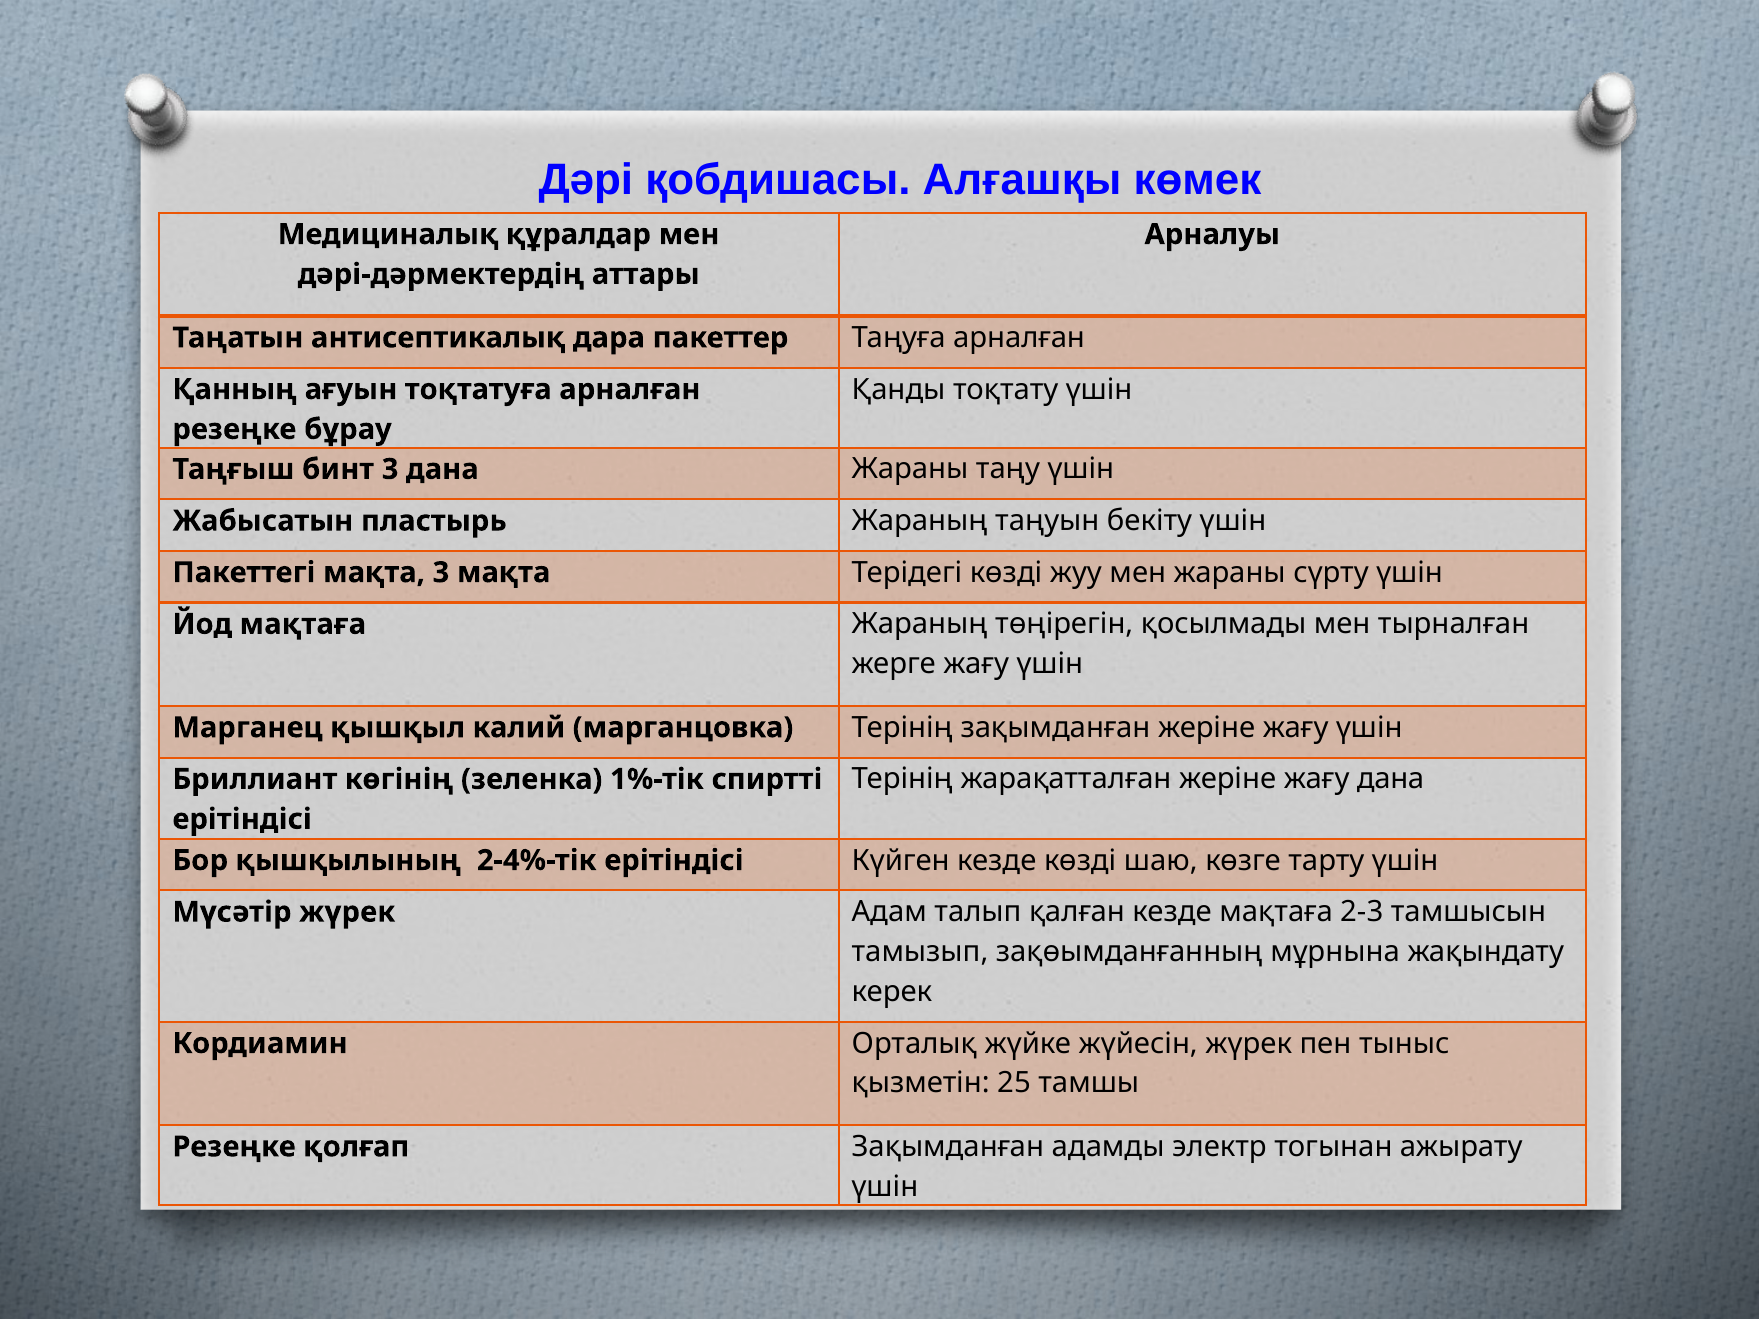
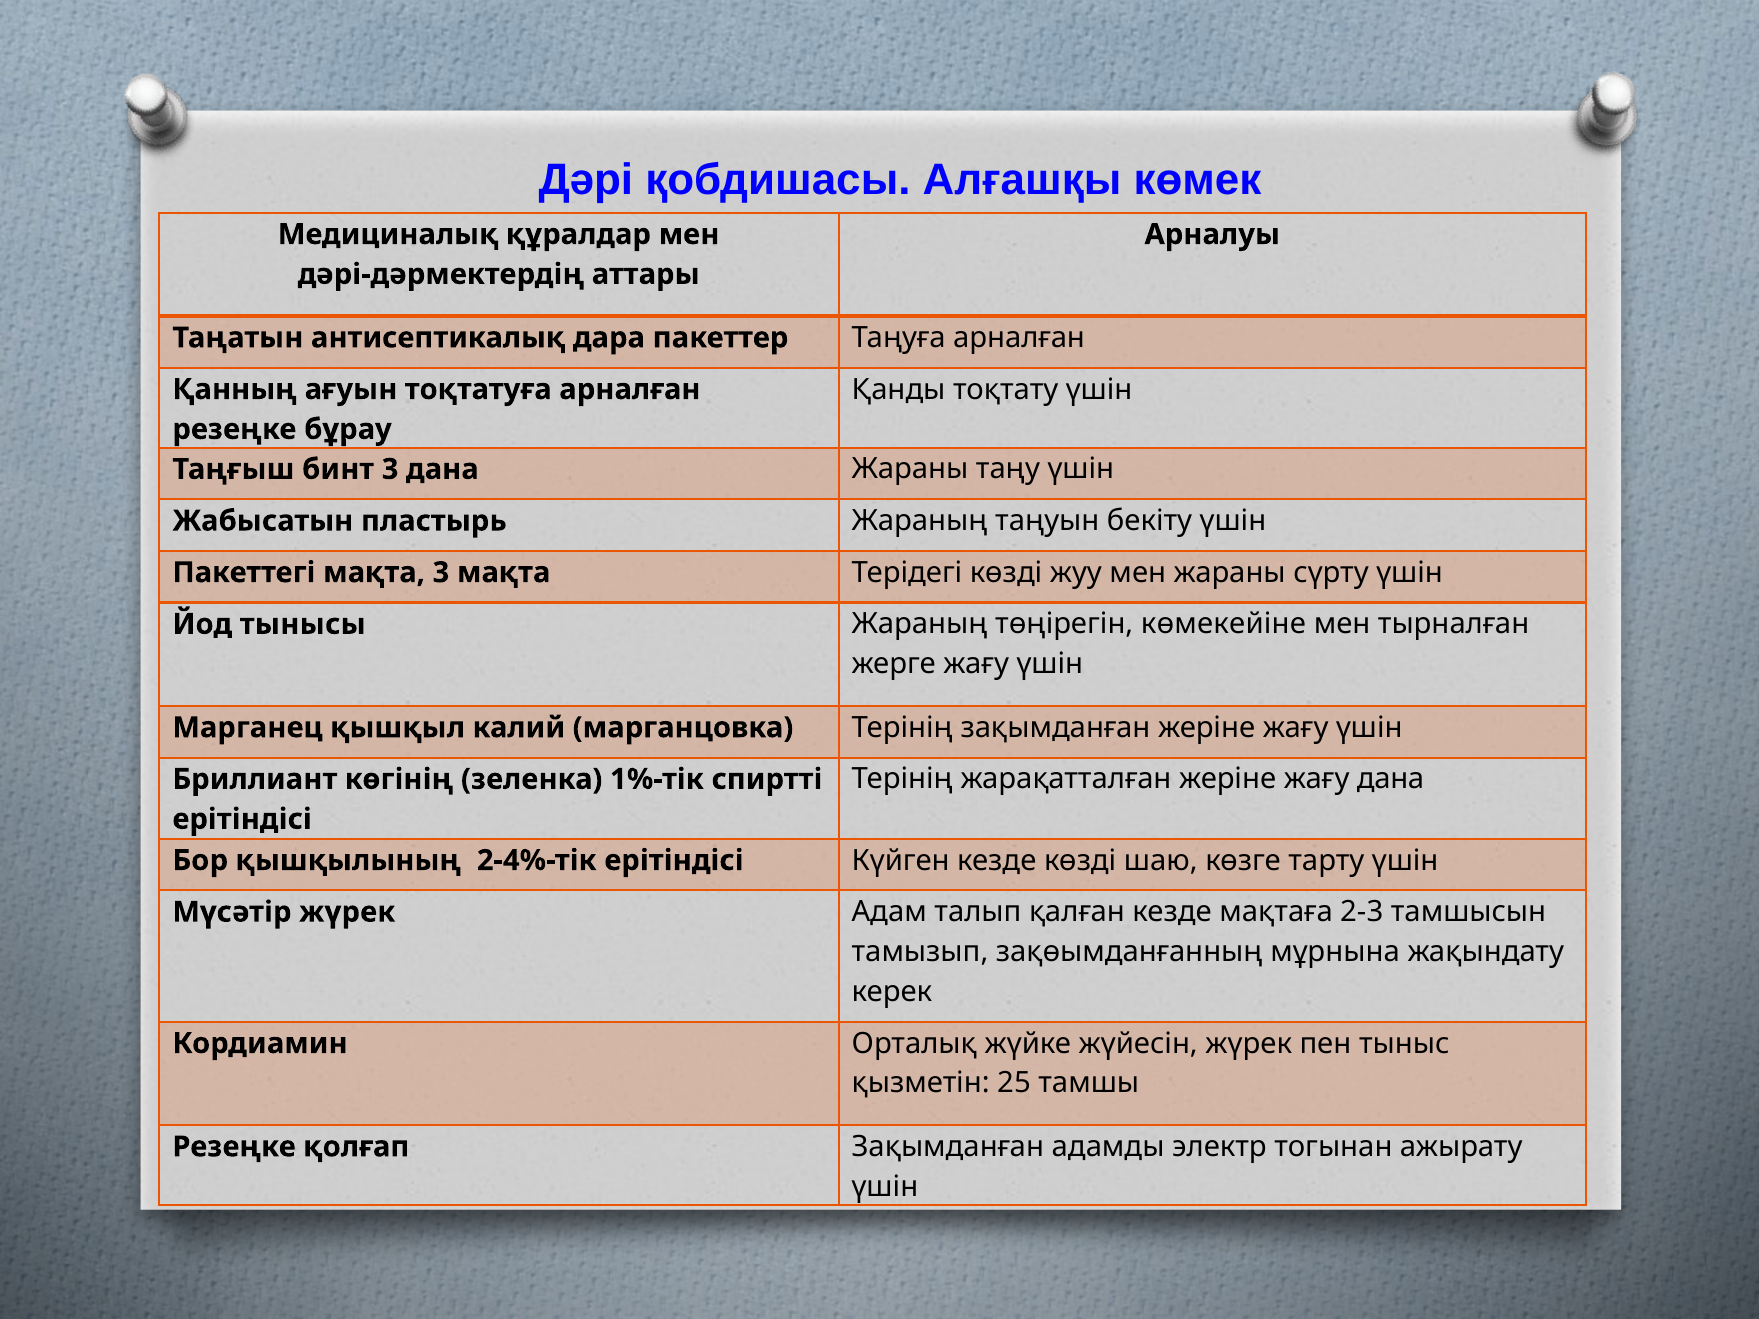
Йод мақтаға: мақтаға -> тынысы (303, 624)
қосылмады: қосылмады -> көмекейіне (1223, 624)
